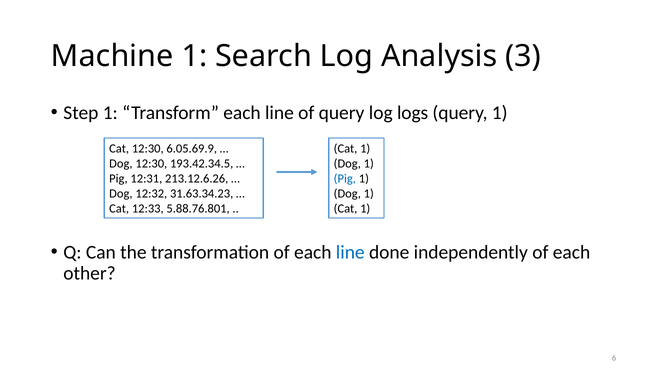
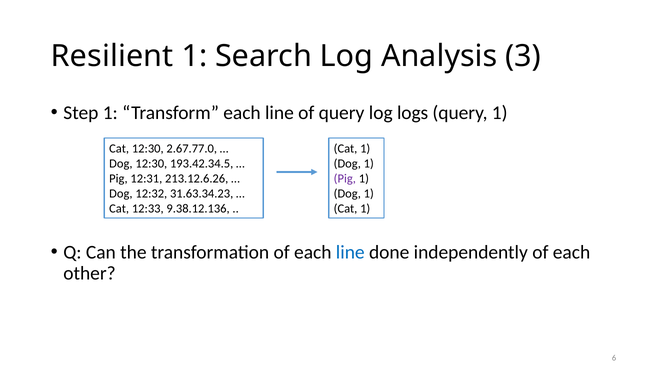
Machine: Machine -> Resilient (112, 56)
6.05.69.9: 6.05.69.9 -> 2.67.77.0 (192, 149)
Pig colour: blue -> purple (345, 179)
5.88.76.801: 5.88.76.801 -> 9.38.12.136 (198, 209)
